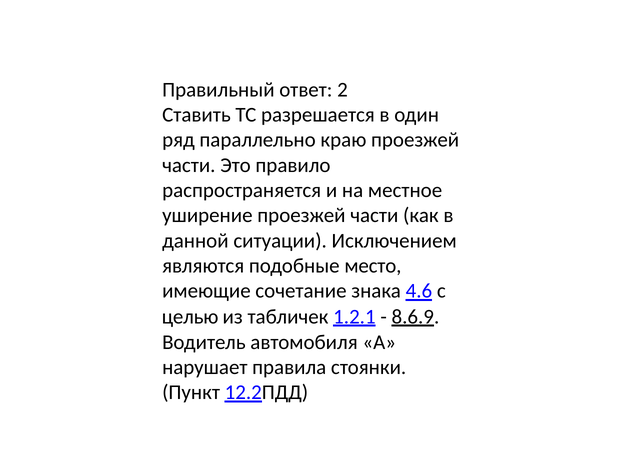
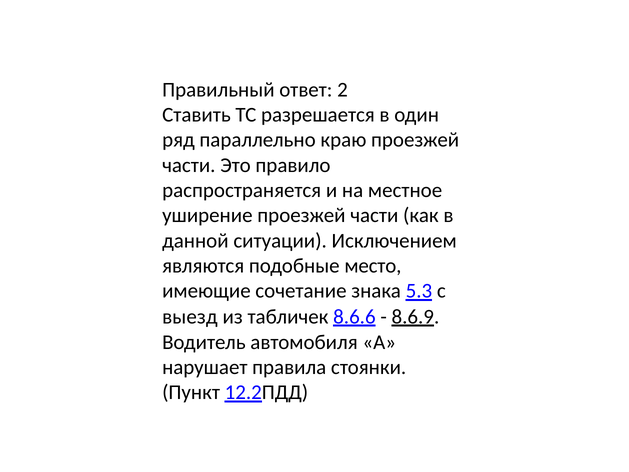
4.6: 4.6 -> 5.3 (419, 291)
целью: целью -> выезд (190, 316)
1.2.1: 1.2.1 -> 8.6.6 (354, 316)
